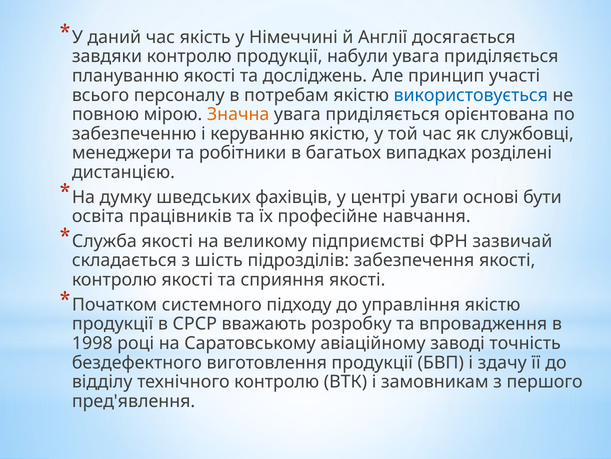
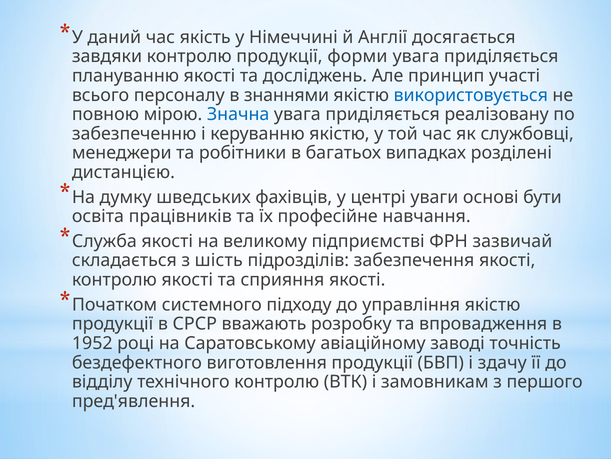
набули: набули -> форми (357, 56)
потребам: потребам -> знаннями (287, 95)
Значна colour: orange -> blue (238, 114)
орієнтована: орієнтована -> реалізовану (497, 114)
1998: 1998 -> 1952 (92, 343)
